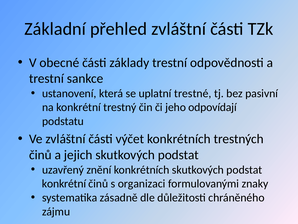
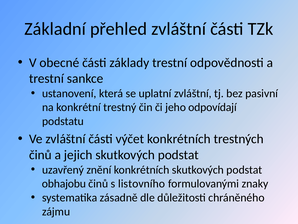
uplatní trestné: trestné -> zvláštní (193, 93)
konkrétní: konkrétní -> obhajobu (64, 183)
organizaci: organizaci -> listovního (142, 183)
